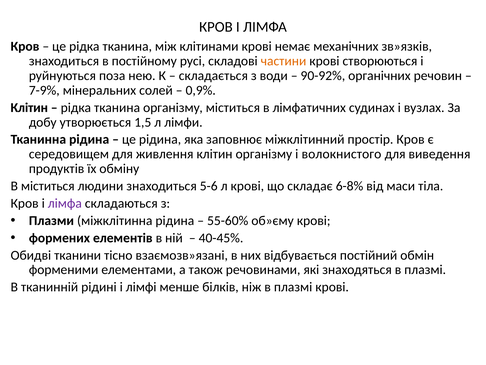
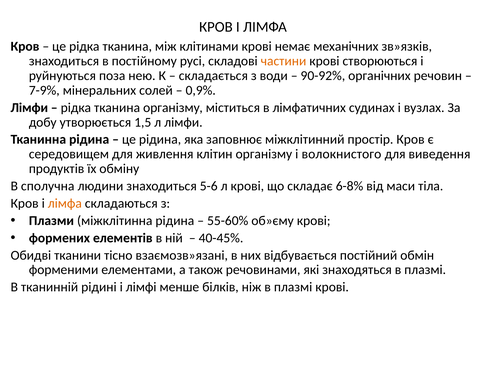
Клітин: Клітин -> Лімфи (29, 107)
В міститься: міститься -> сполучна (48, 186)
лімфа colour: purple -> orange (65, 203)
